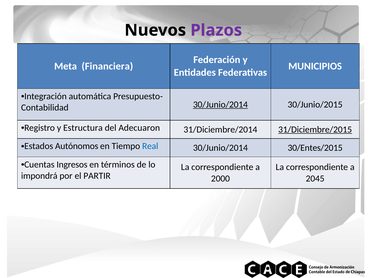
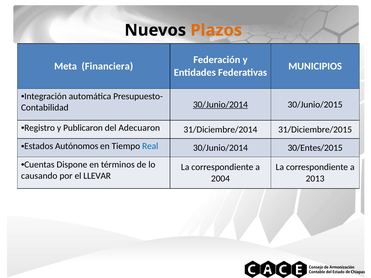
Plazos colour: purple -> orange (216, 30)
Estructura: Estructura -> Publicaron (83, 128)
31/Diciembre/2015 underline: present -> none (315, 130)
Ingresos: Ingresos -> Dispone (72, 165)
impondrá: impondrá -> causando (39, 176)
PARTIR: PARTIR -> LLEVAR (97, 176)
2000: 2000 -> 2004 (220, 179)
2045: 2045 -> 2013 (315, 179)
